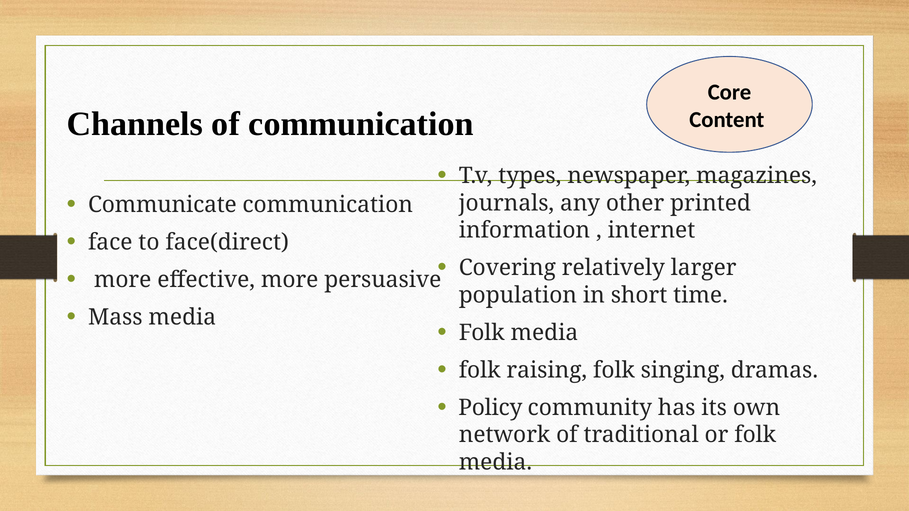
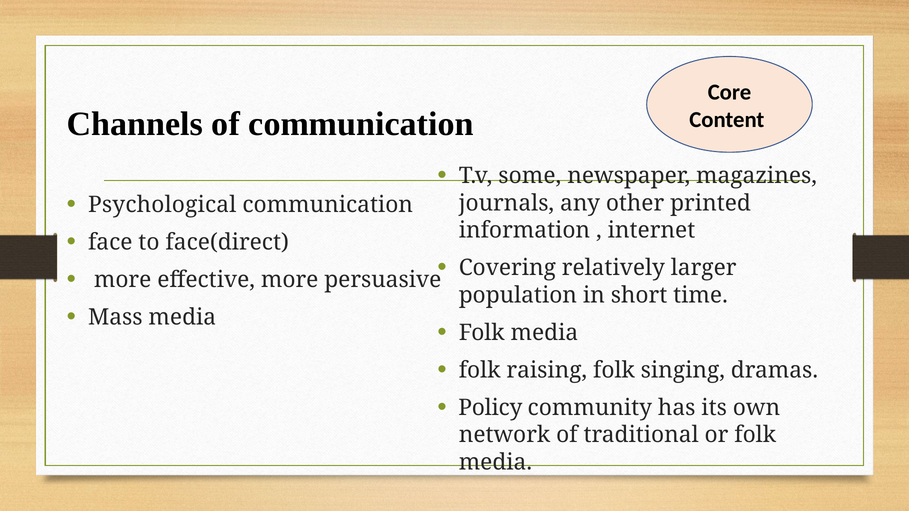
types: types -> some (530, 176)
Communicate: Communicate -> Psychological (162, 205)
